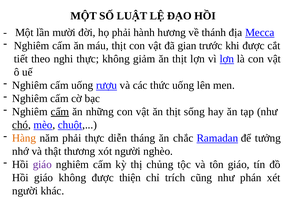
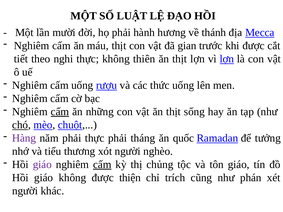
giảm: giảm -> thiên (144, 59)
Hàng colour: orange -> purple (24, 138)
thực diễn: diễn -> phải (118, 138)
chắc: chắc -> quốc (183, 138)
thật: thật -> tiểu (53, 151)
cấm underline: none -> present (102, 165)
